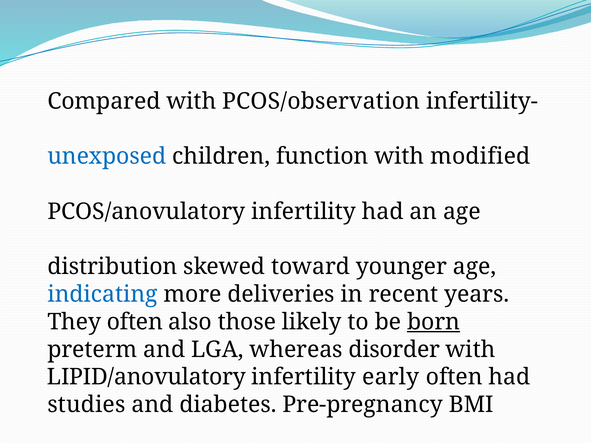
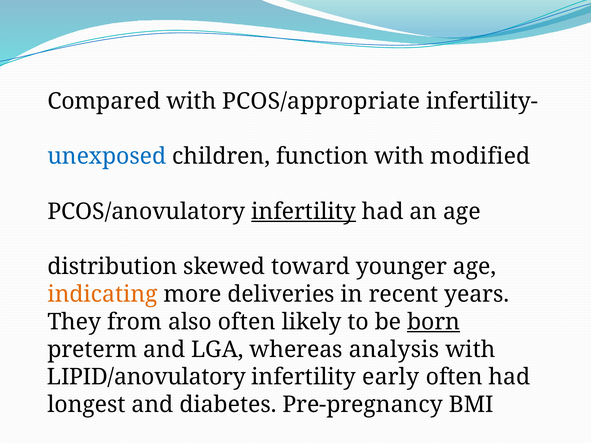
PCOS/observation: PCOS/observation -> PCOS/appropriate (321, 101)
infertility underline: none -> present (304, 212)
indicating colour: blue -> orange (103, 294)
They often: often -> from (135, 322)
also those: those -> often (247, 322)
disorder: disorder -> analysis (394, 350)
studies: studies -> longest (86, 405)
